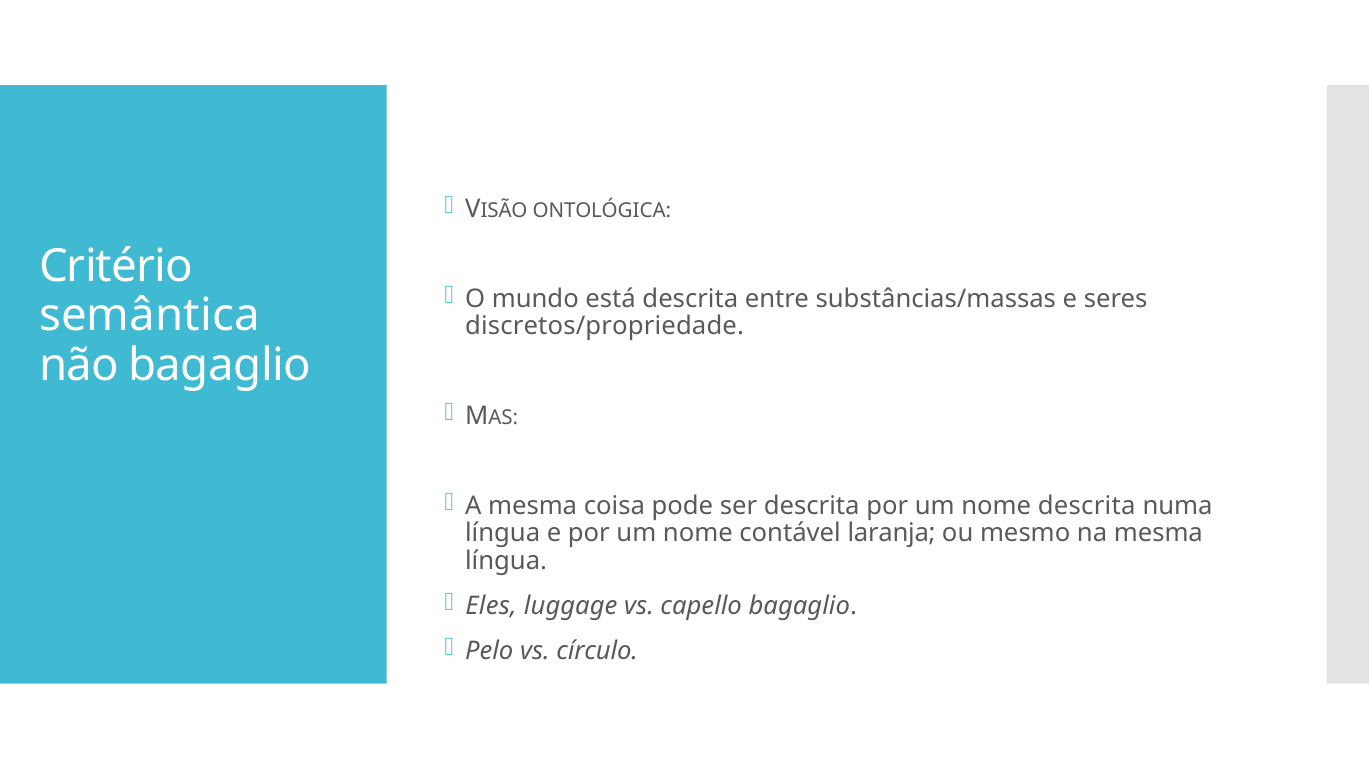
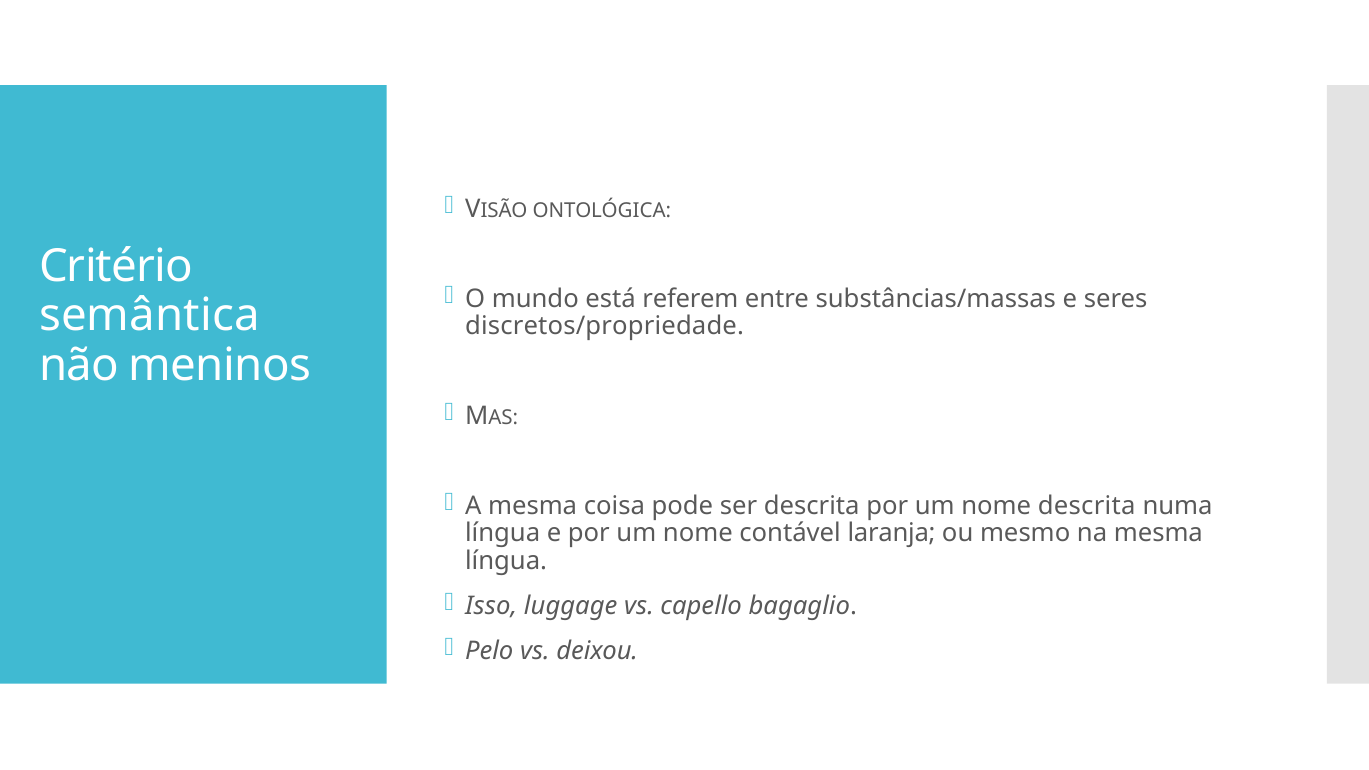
está descrita: descrita -> referem (690, 299)
não bagaglio: bagaglio -> meninos (220, 365)
Eles: Eles -> Isso (491, 606)
círculo: círculo -> deixou (597, 651)
